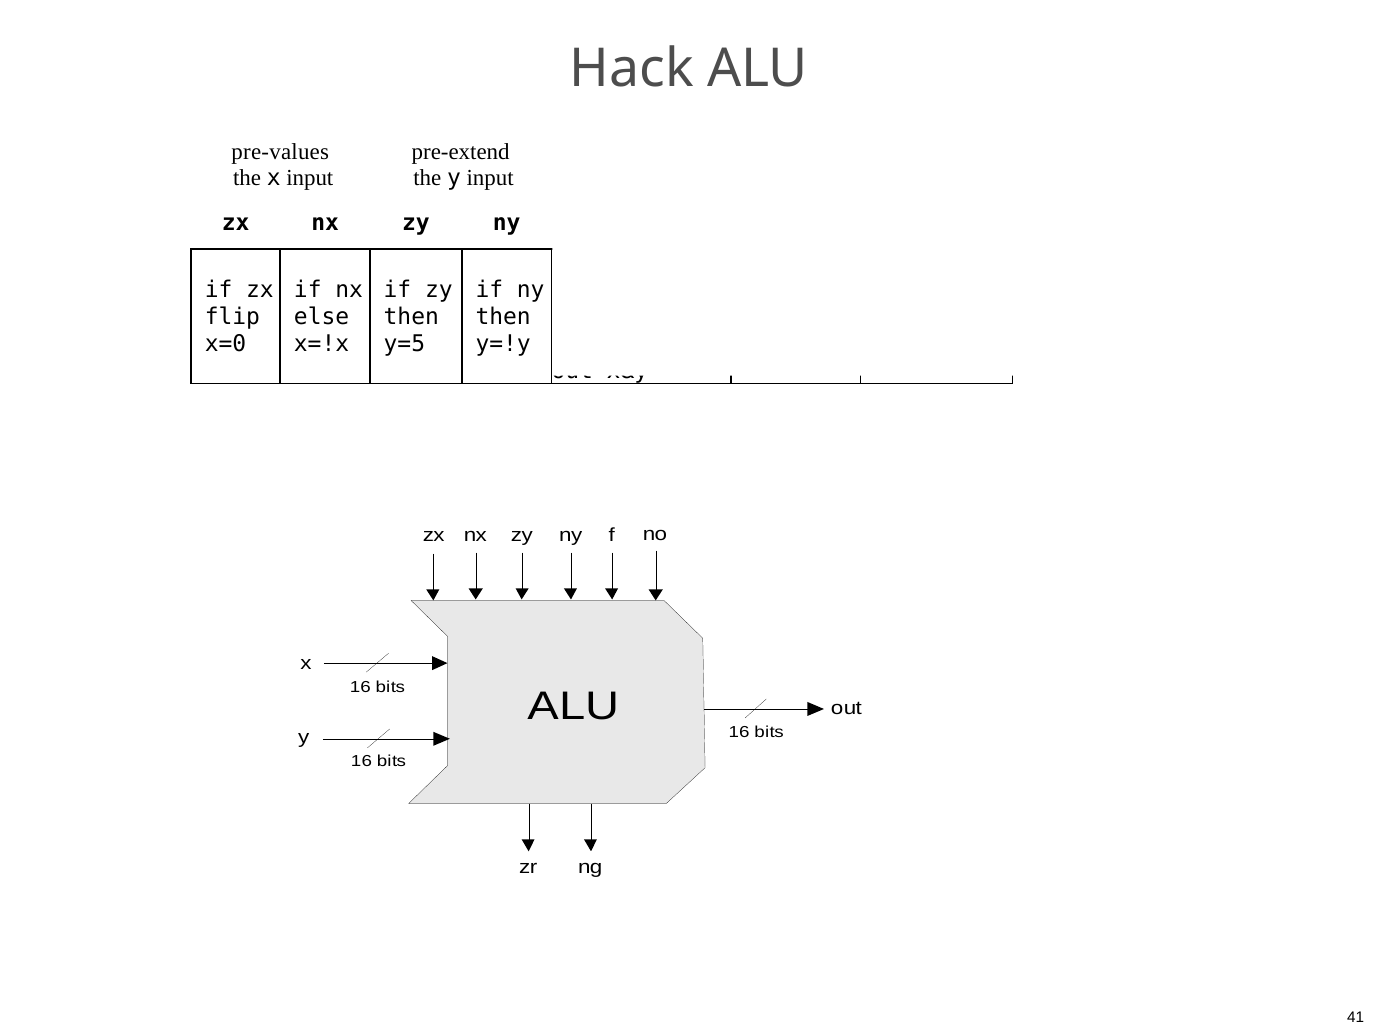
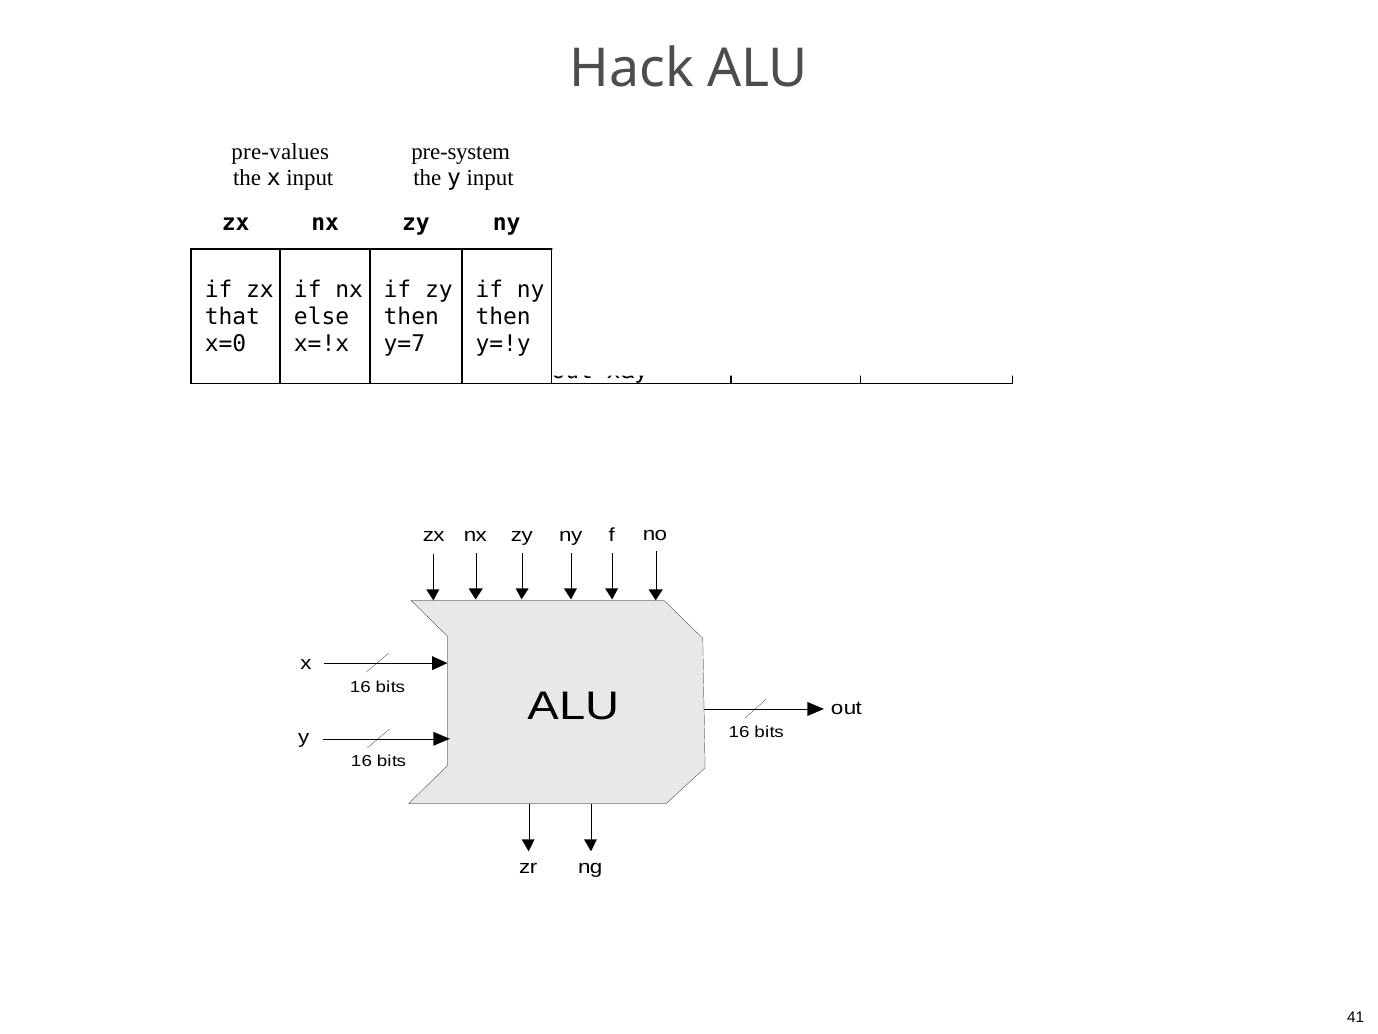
pre-extend: pre-extend -> pre-system (461, 151)
flip: flip -> that (232, 316)
y=5: y=5 -> y=7 (404, 343)
